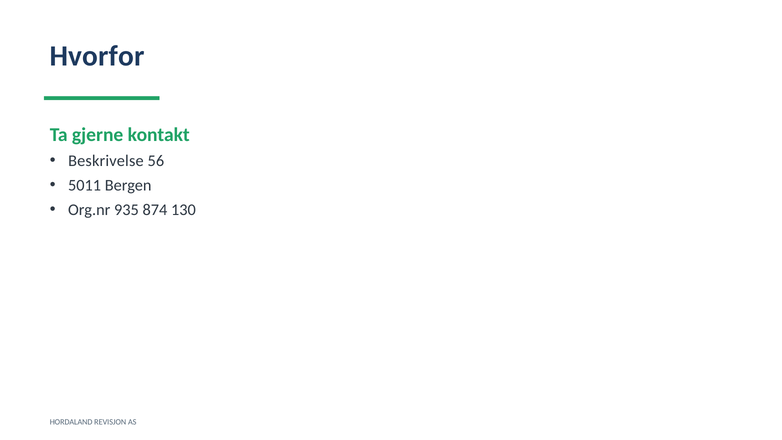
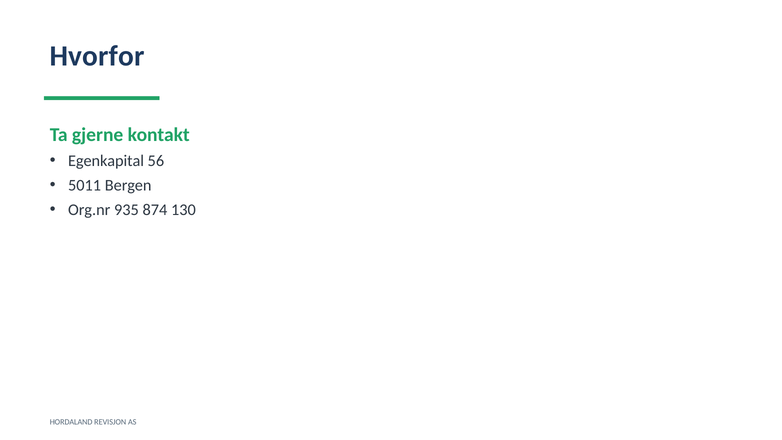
Beskrivelse: Beskrivelse -> Egenkapital (106, 161)
